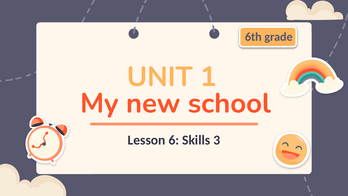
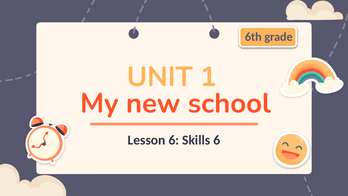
Skills 3: 3 -> 6 (217, 140)
